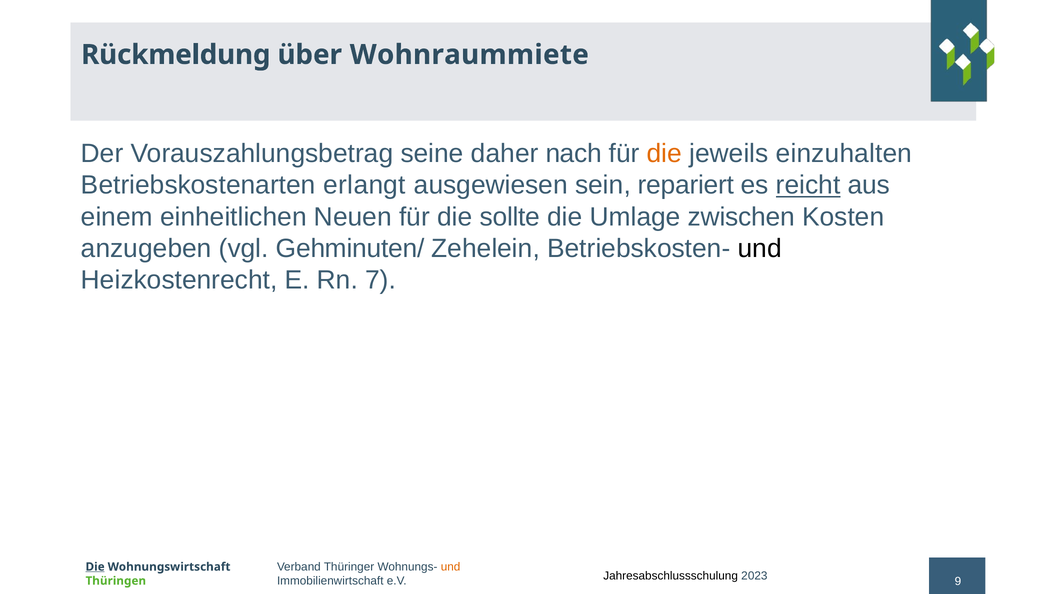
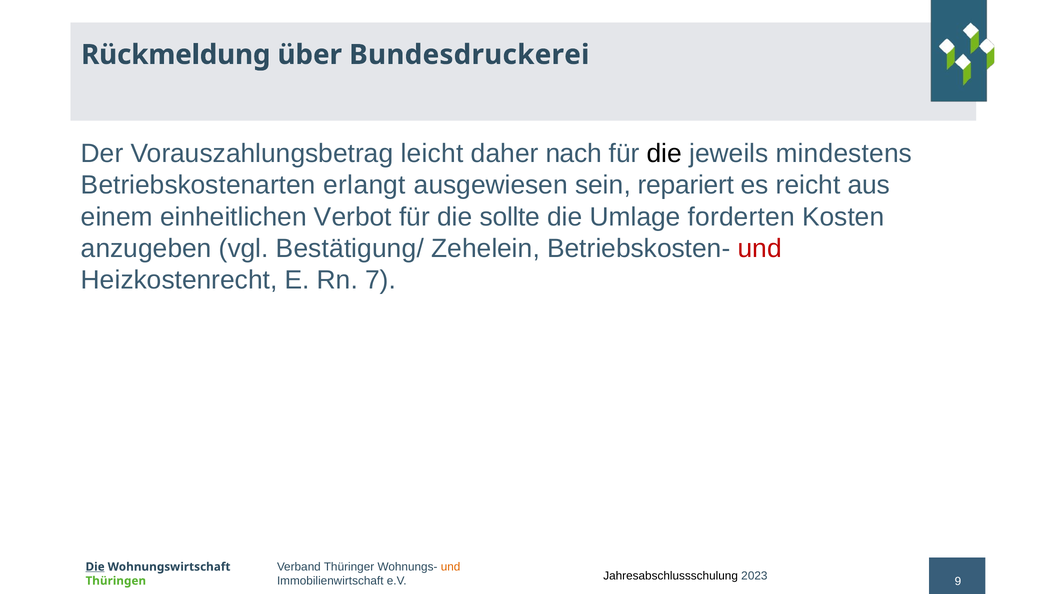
Wohnraummiete: Wohnraummiete -> Bundesdruckerei (469, 55)
seine: seine -> leicht (432, 154)
die colour: orange -> black (664, 154)
einzuhalten: einzuhalten -> mindestens (844, 154)
reicht underline: present -> none (808, 185)
Neuen: Neuen -> Verbot (353, 217)
zwischen: zwischen -> forderten (741, 217)
Gehminuten/: Gehminuten/ -> Bestätigung/ (350, 249)
und colour: black -> red (760, 249)
